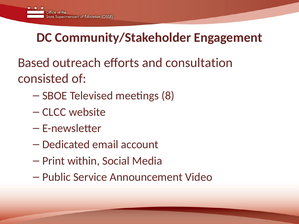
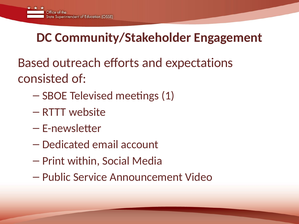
consultation: consultation -> expectations (199, 63)
8: 8 -> 1 (168, 96)
CLCC: CLCC -> RTTT (54, 112)
